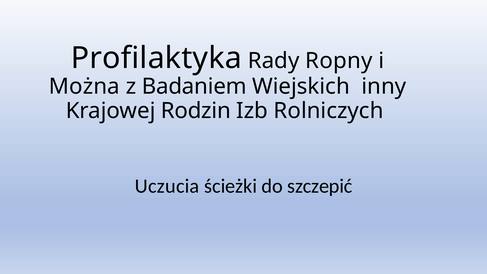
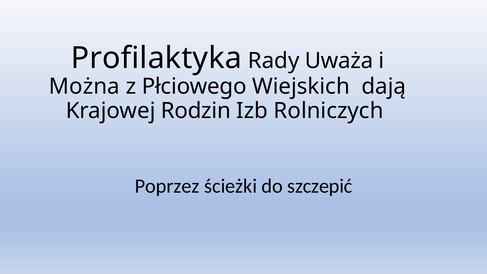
Ropny: Ropny -> Uważa (339, 61)
Badaniem: Badaniem -> Płciowego (194, 87)
inny: inny -> dają (384, 87)
Uczucia: Uczucia -> Poprzez (167, 186)
